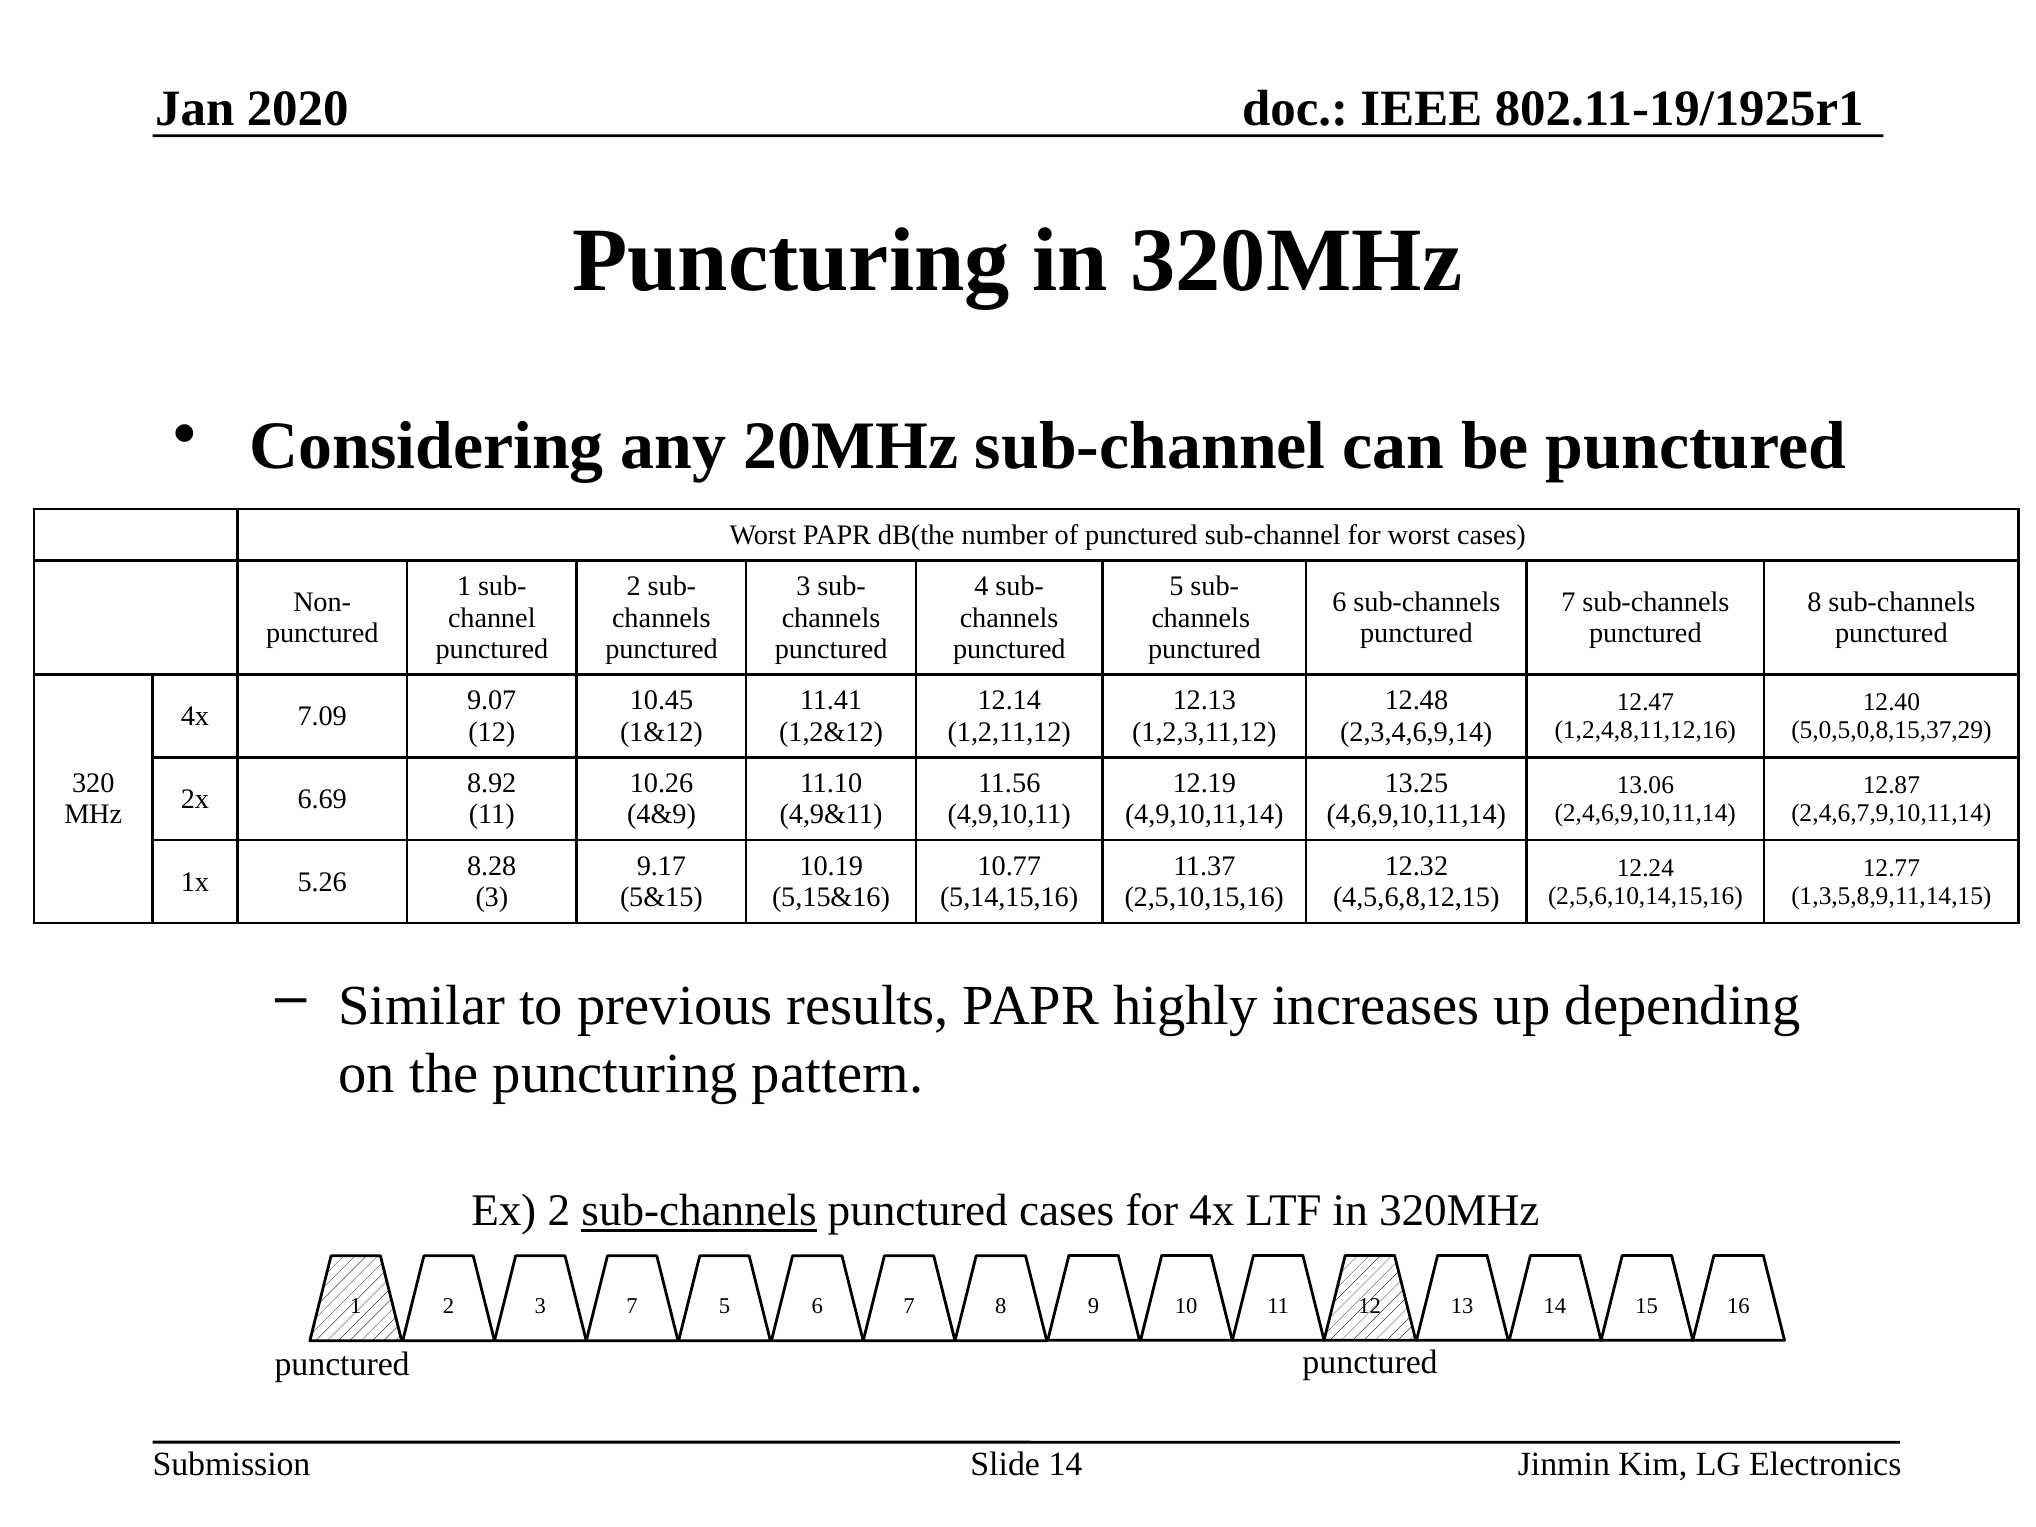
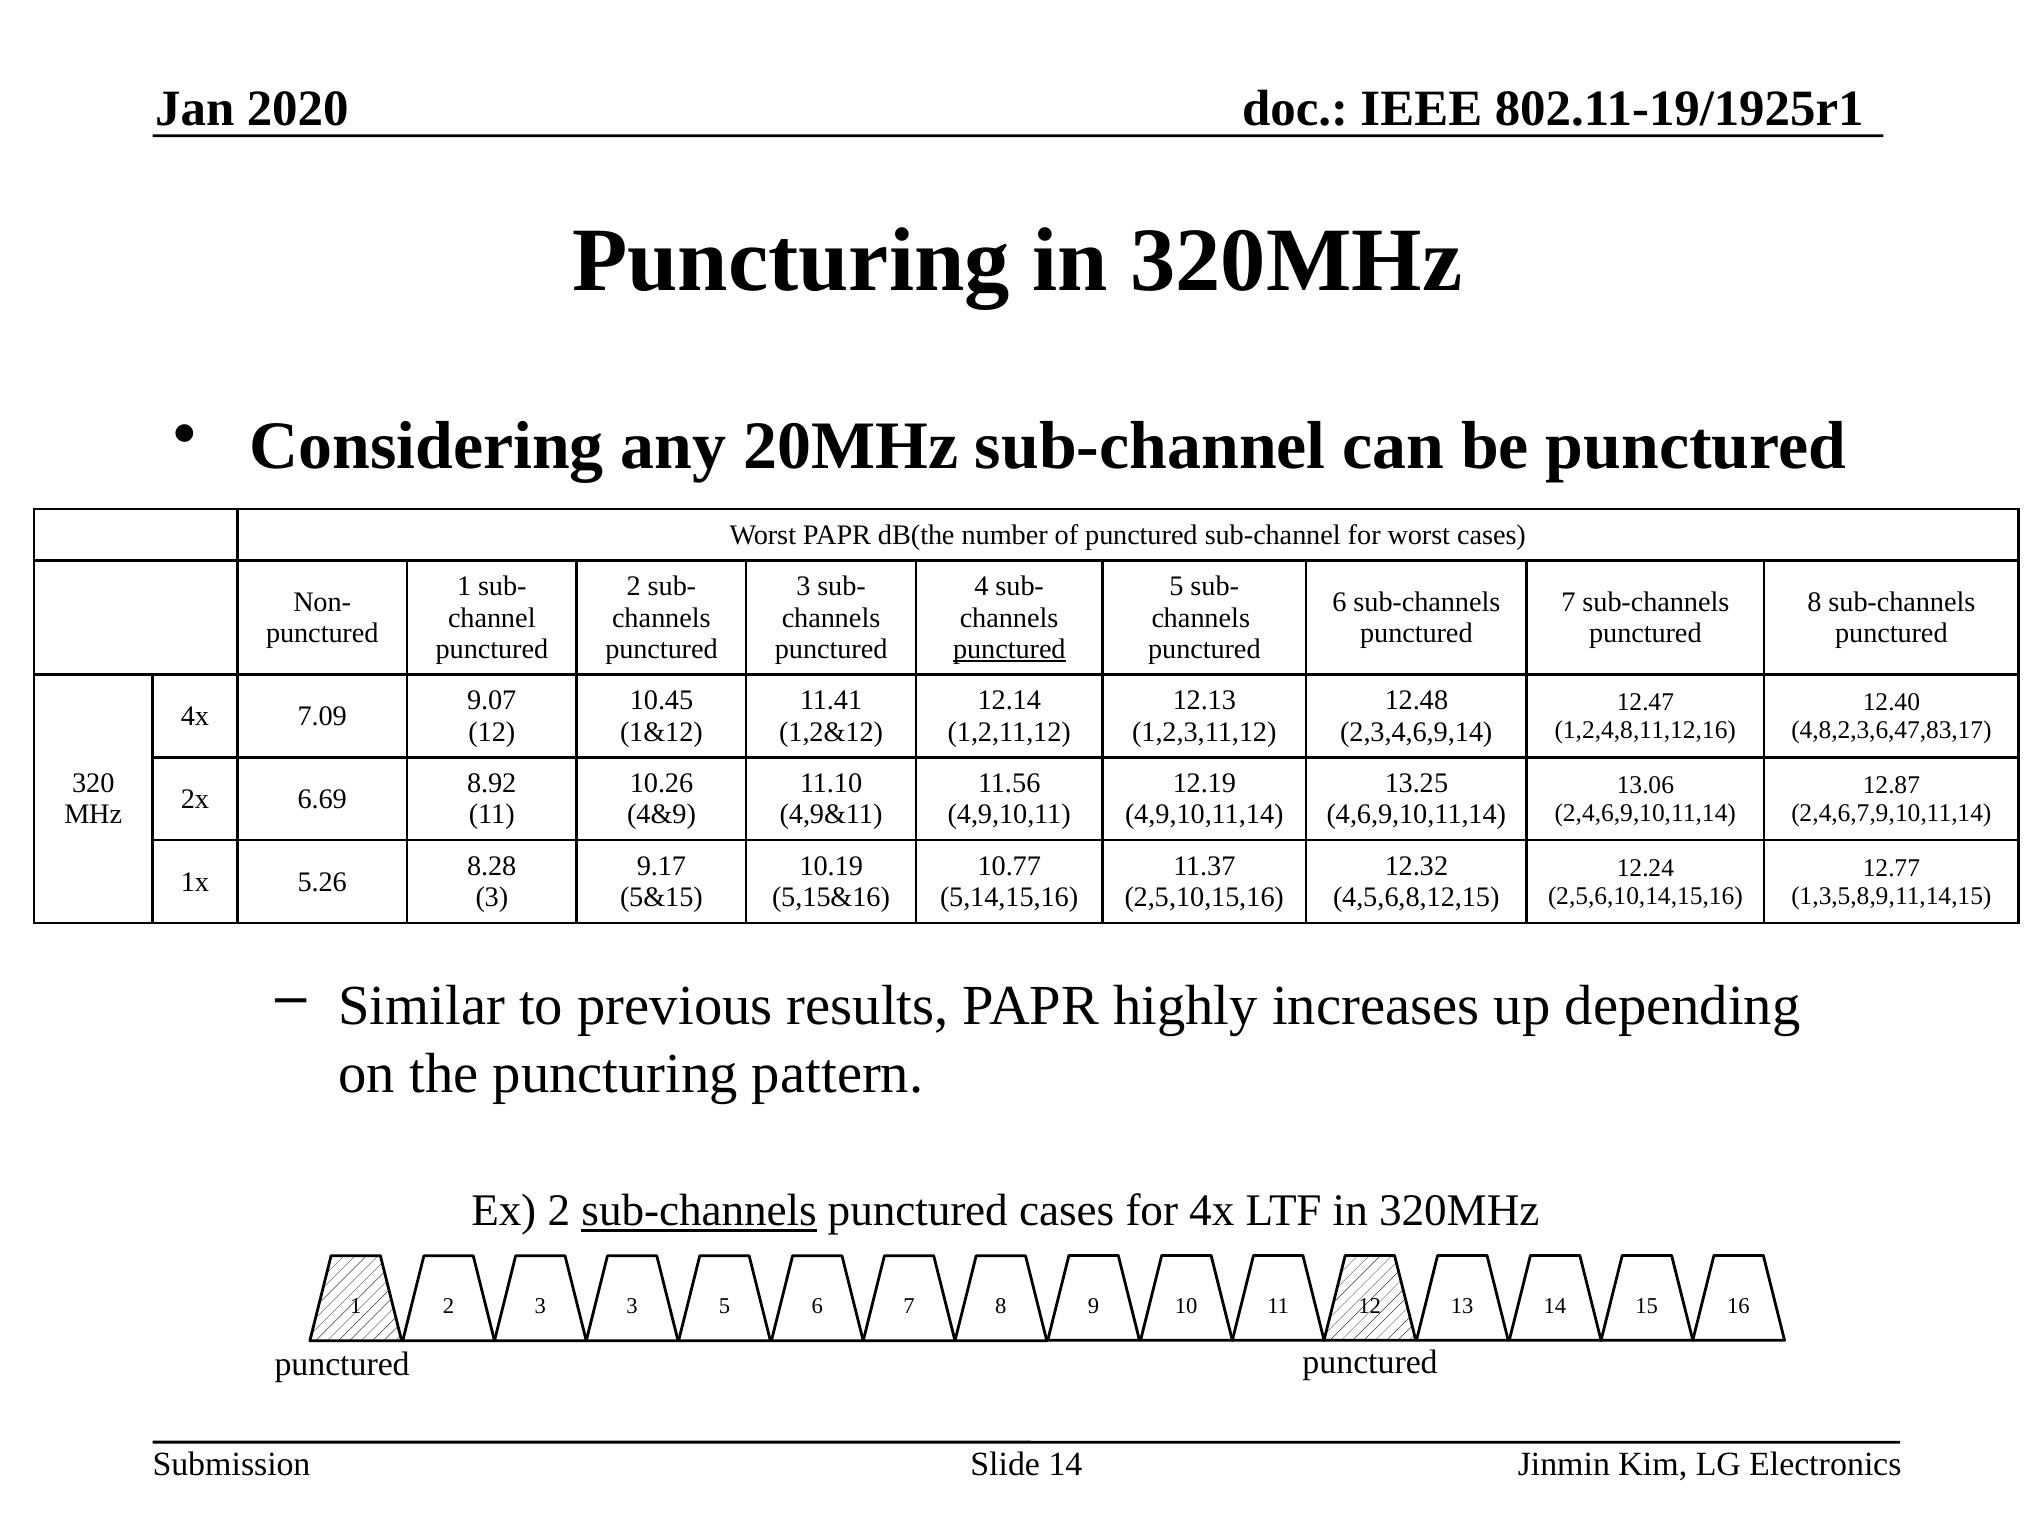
punctured underline: none -> present (1009, 649)
5,0,5,0,8,15,37,29: 5,0,5,0,8,15,37,29 -> 4,8,2,3,6,47,83,17 (1891, 730)
3 7: 7 -> 3 (632, 1306)
